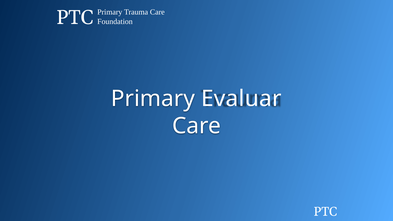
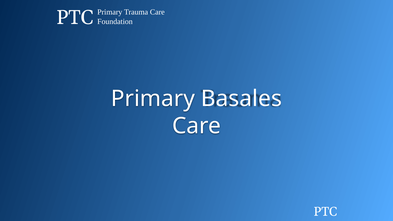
Evaluar: Evaluar -> Basales (241, 99)
